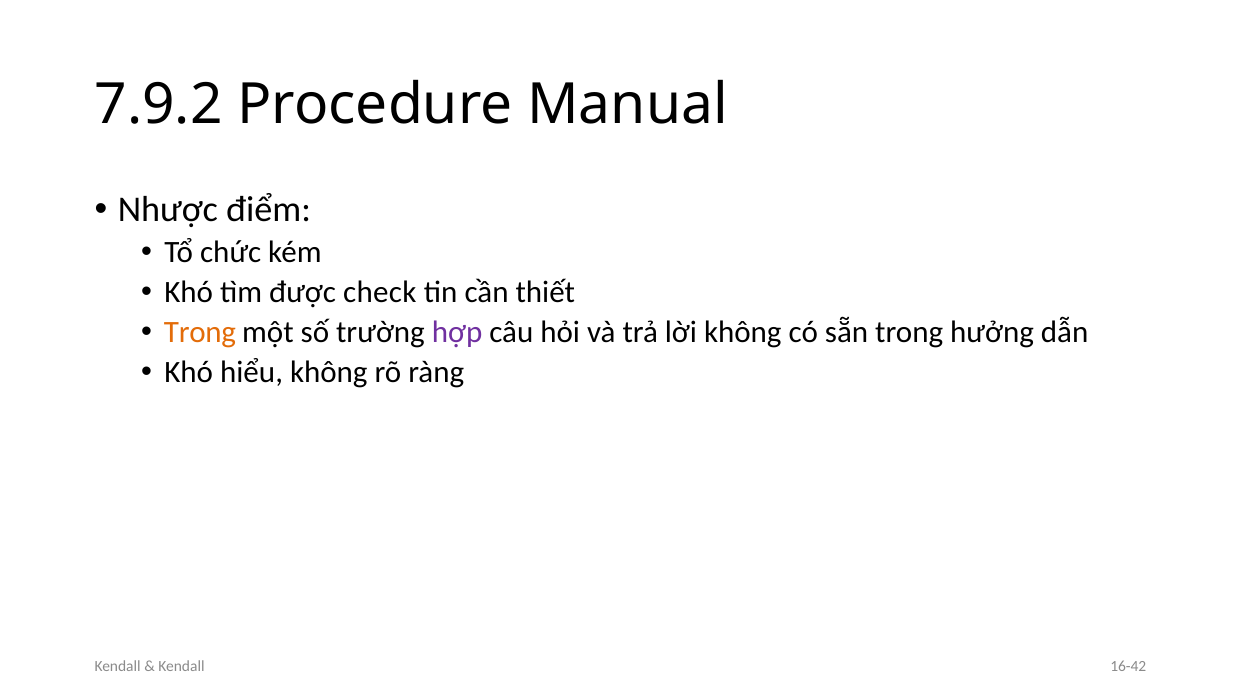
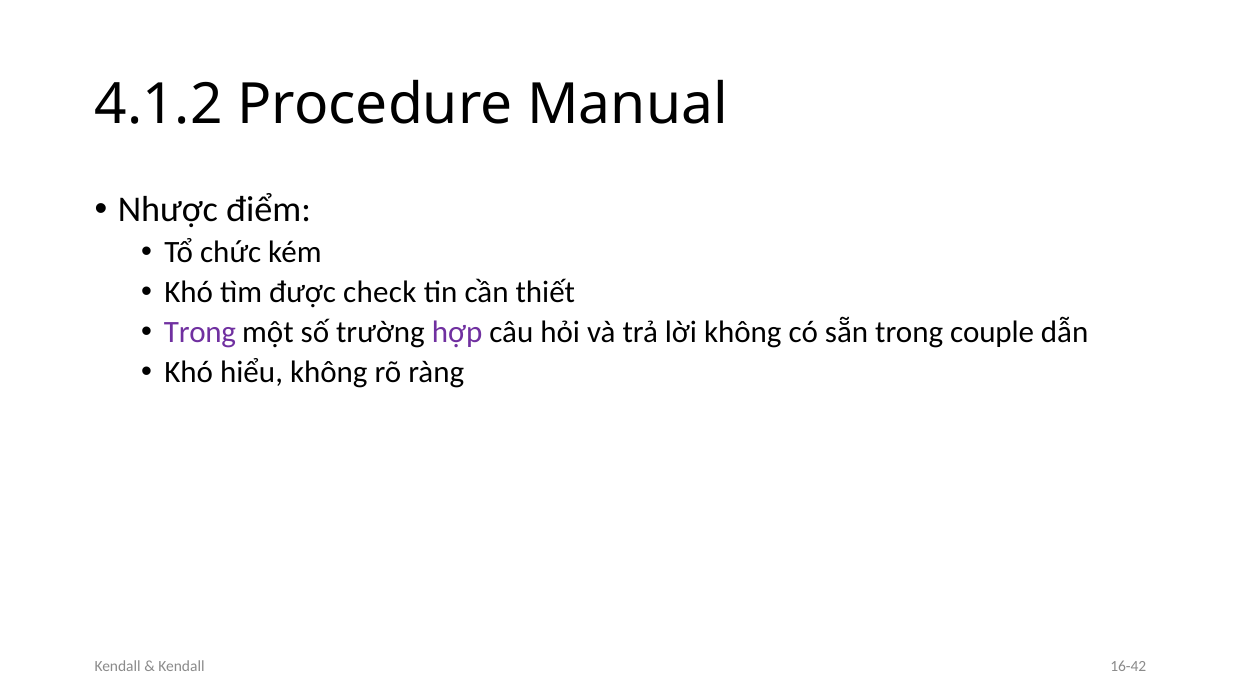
7.9.2: 7.9.2 -> 4.1.2 (159, 104)
Trong colour: orange -> purple (200, 332)
hưởng: hưởng -> couple (992, 332)
